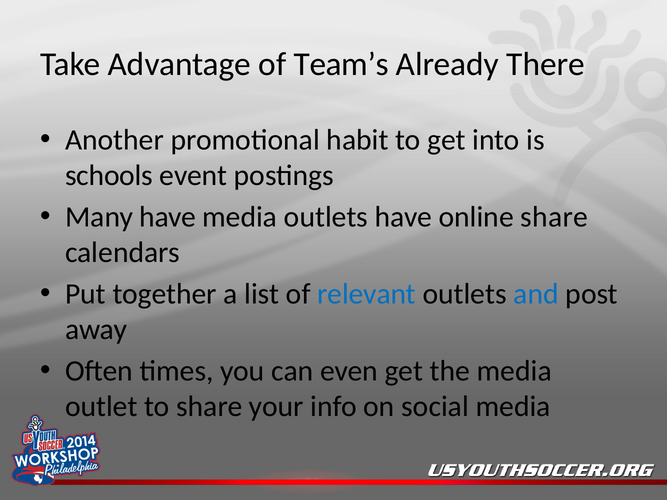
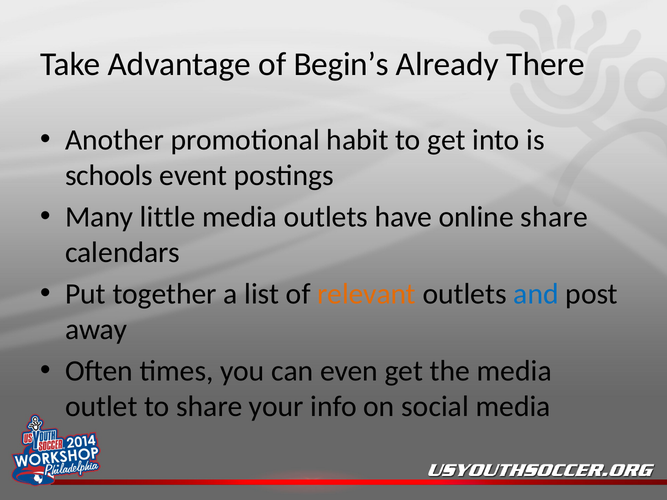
Team’s: Team’s -> Begin’s (341, 64)
Many have: have -> little (168, 217)
relevant colour: blue -> orange (367, 294)
